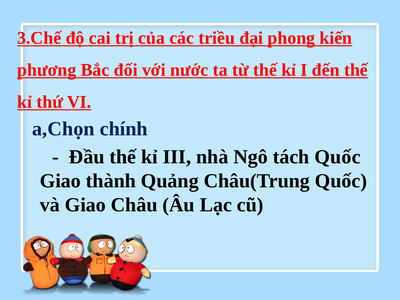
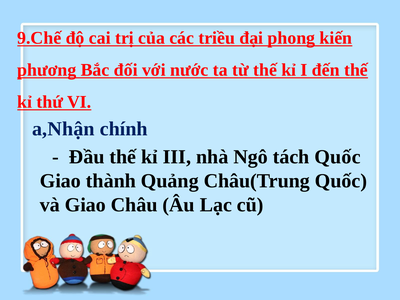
3.Chế: 3.Chế -> 9.Chế (39, 38)
a,Chọn: a,Chọn -> a,Nhận (63, 129)
